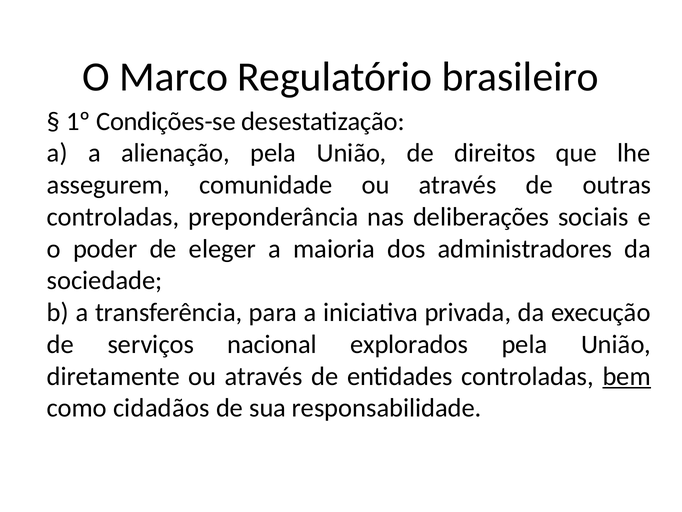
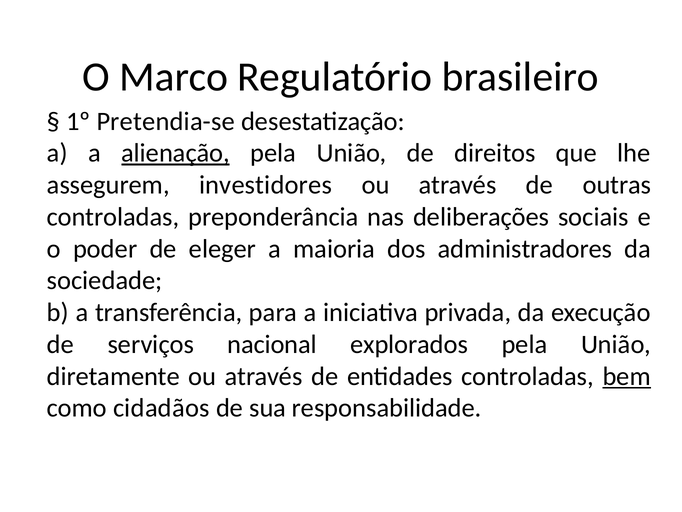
Condições-se: Condições-se -> Pretendia-se (166, 121)
alienação underline: none -> present (176, 153)
comunidade: comunidade -> investidores (266, 185)
